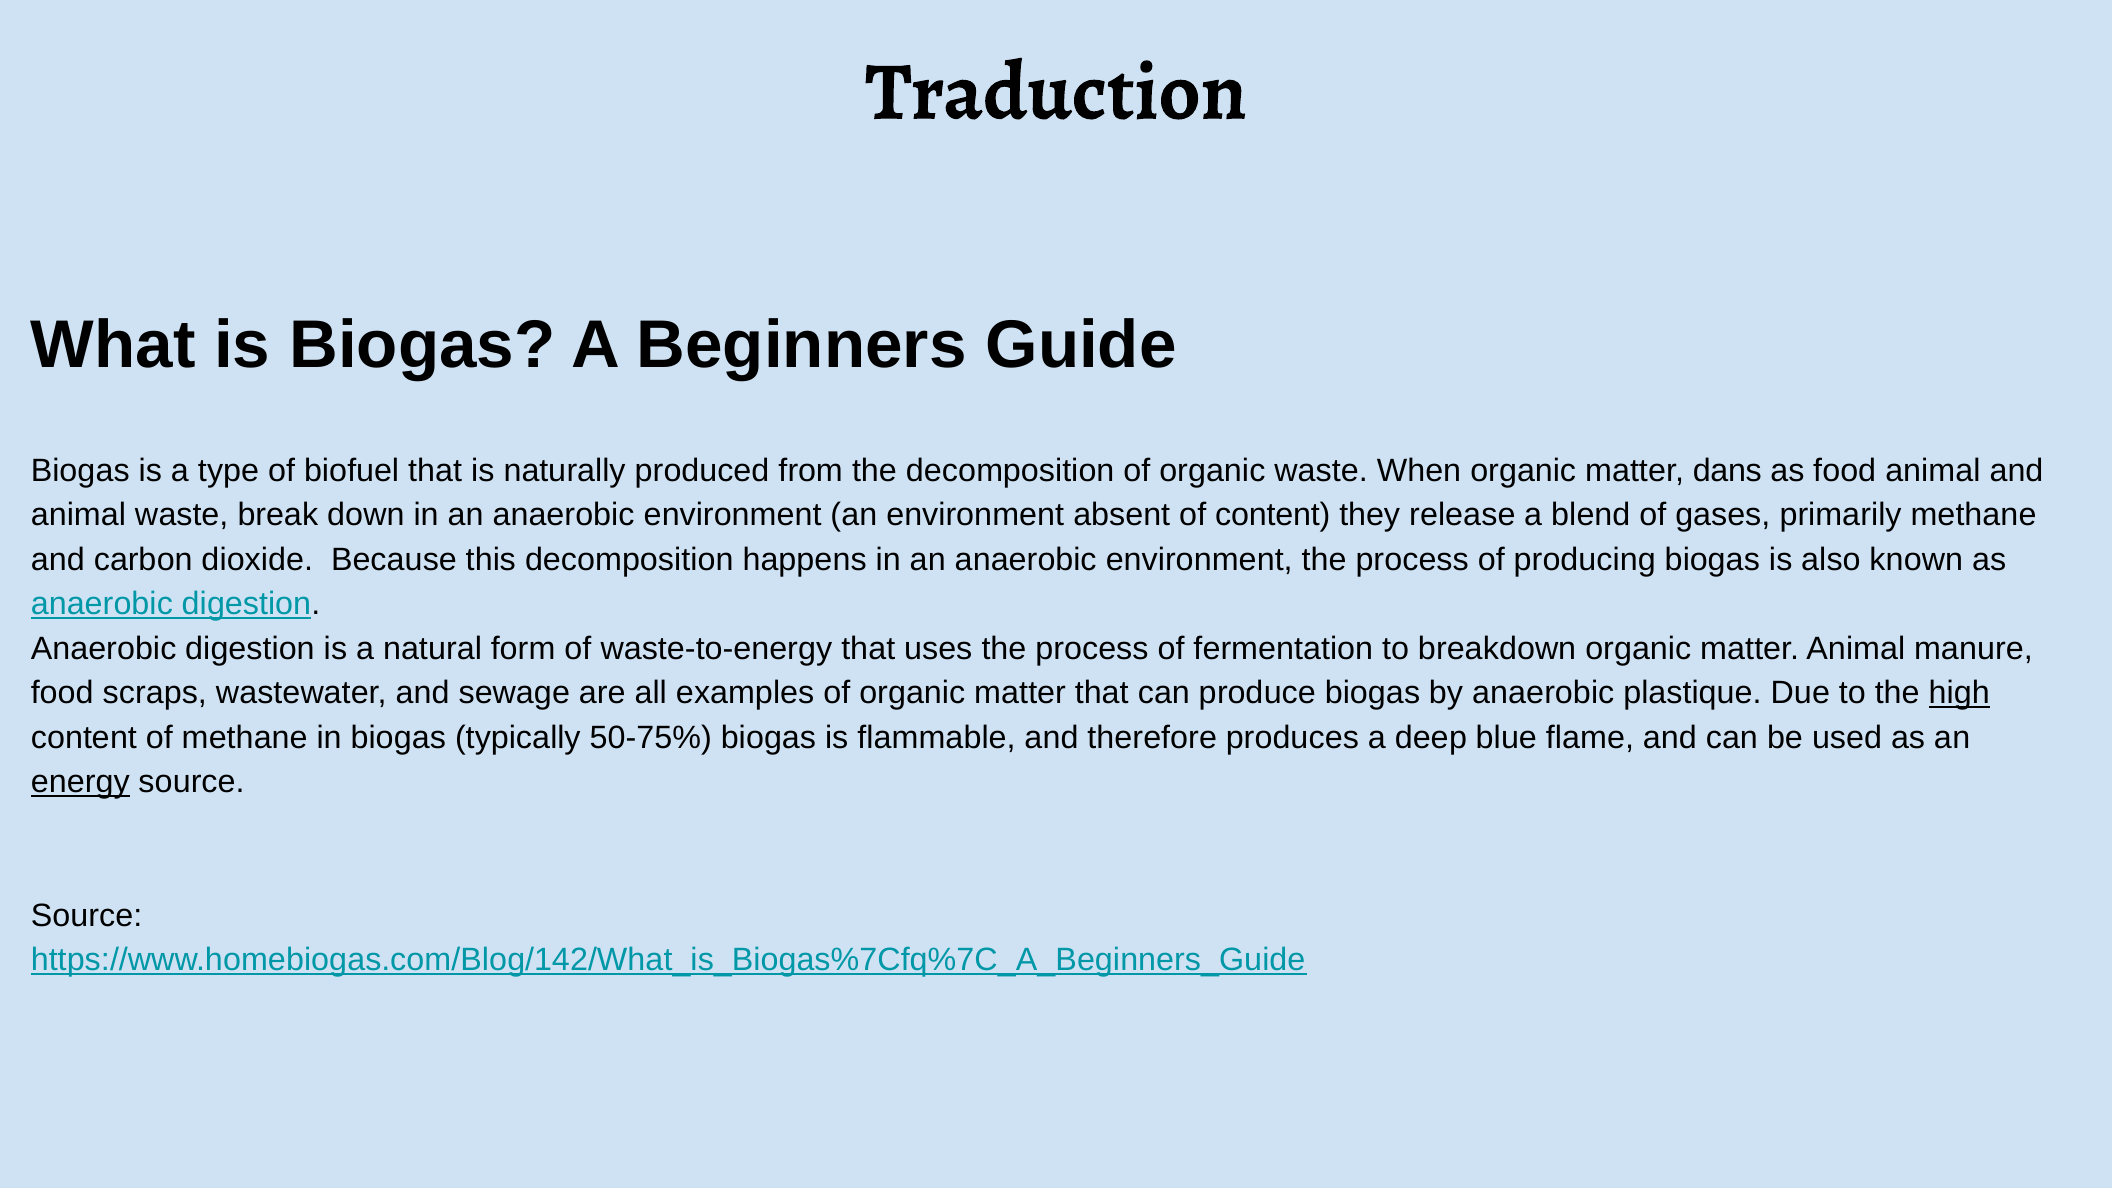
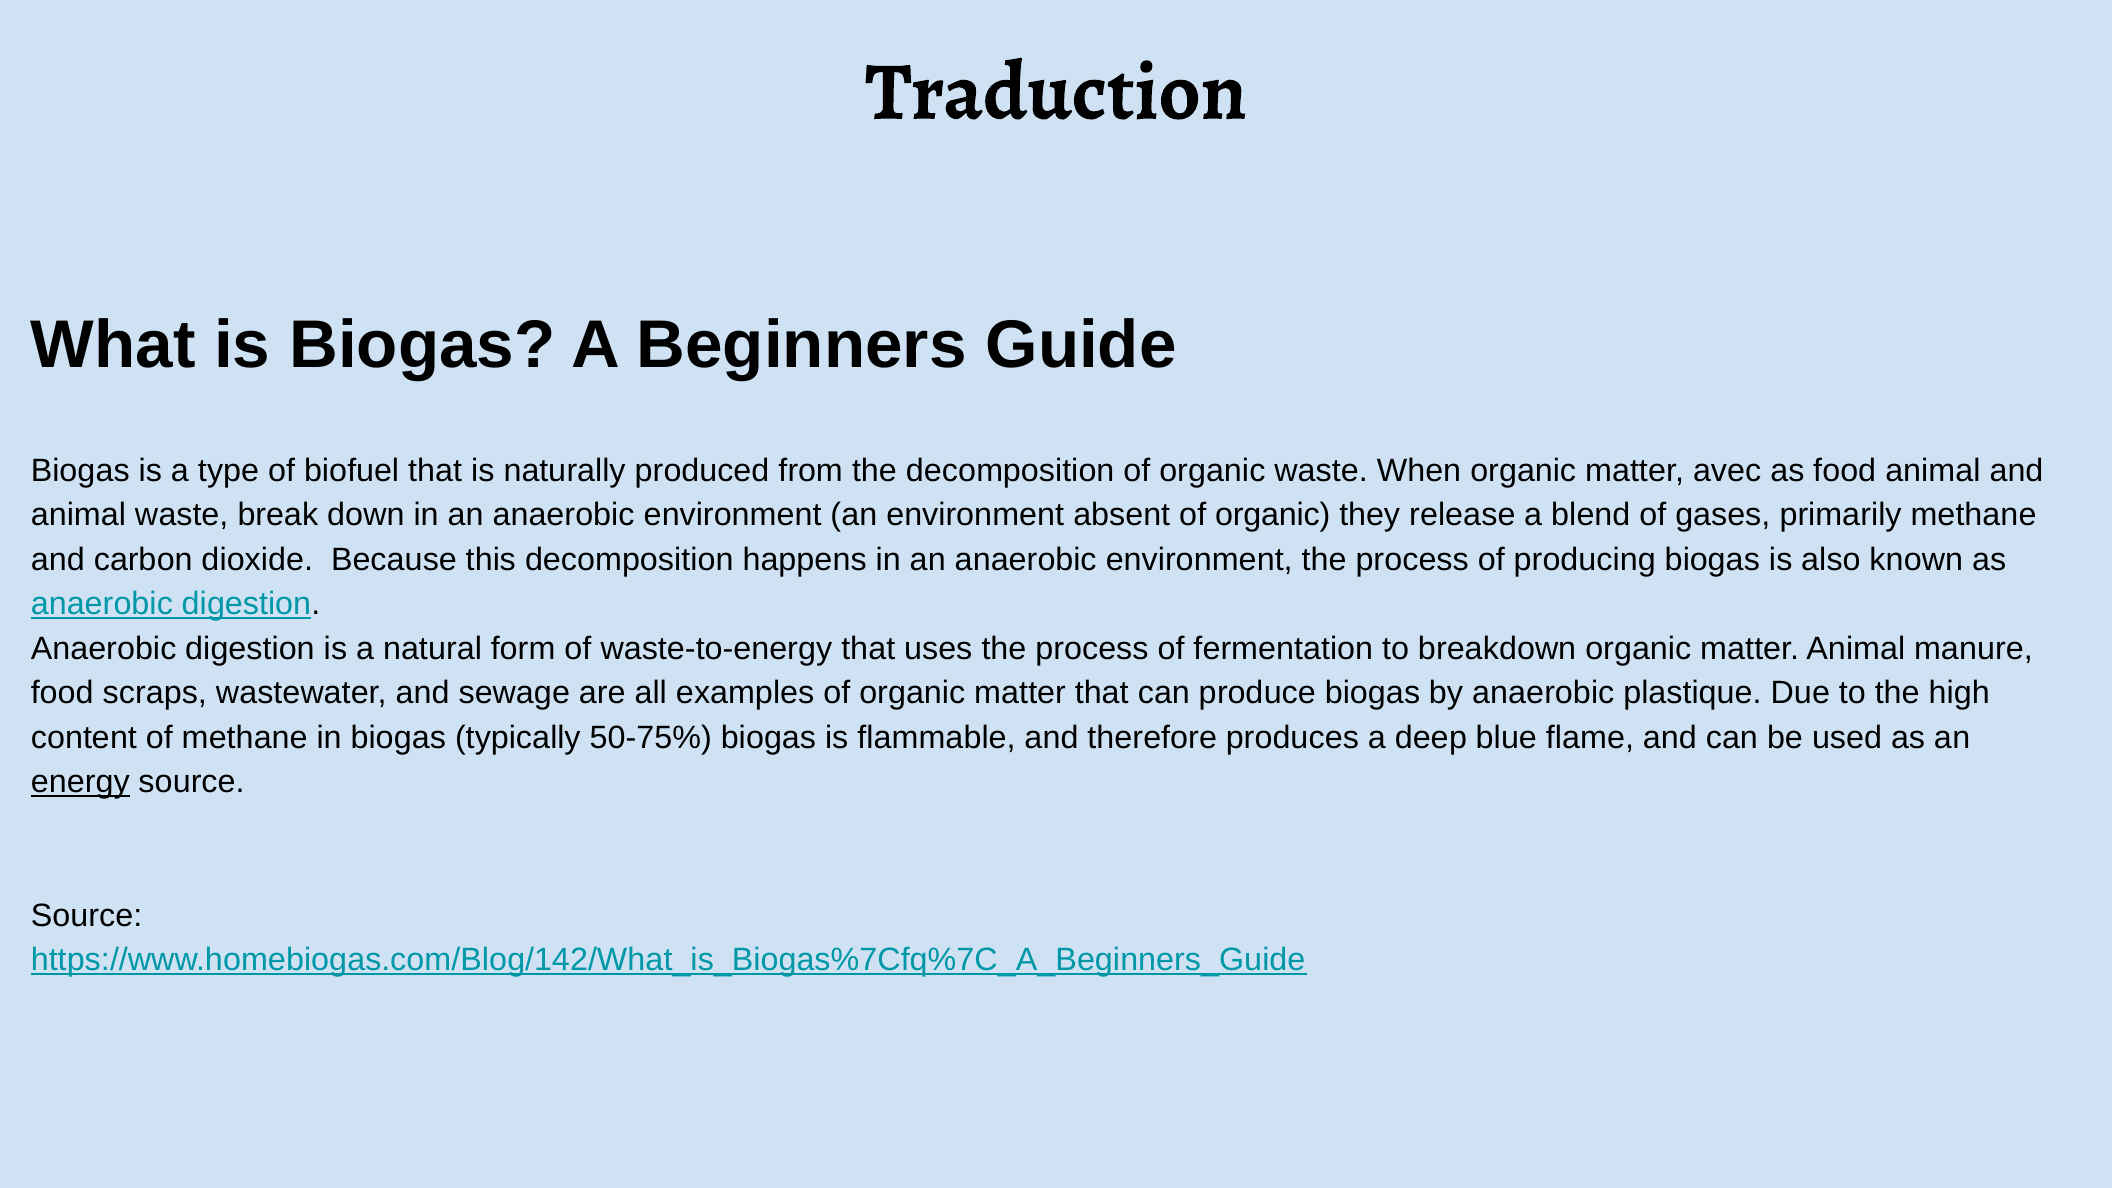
dans: dans -> avec (1727, 471)
absent of content: content -> organic (1273, 515)
high underline: present -> none (1959, 693)
